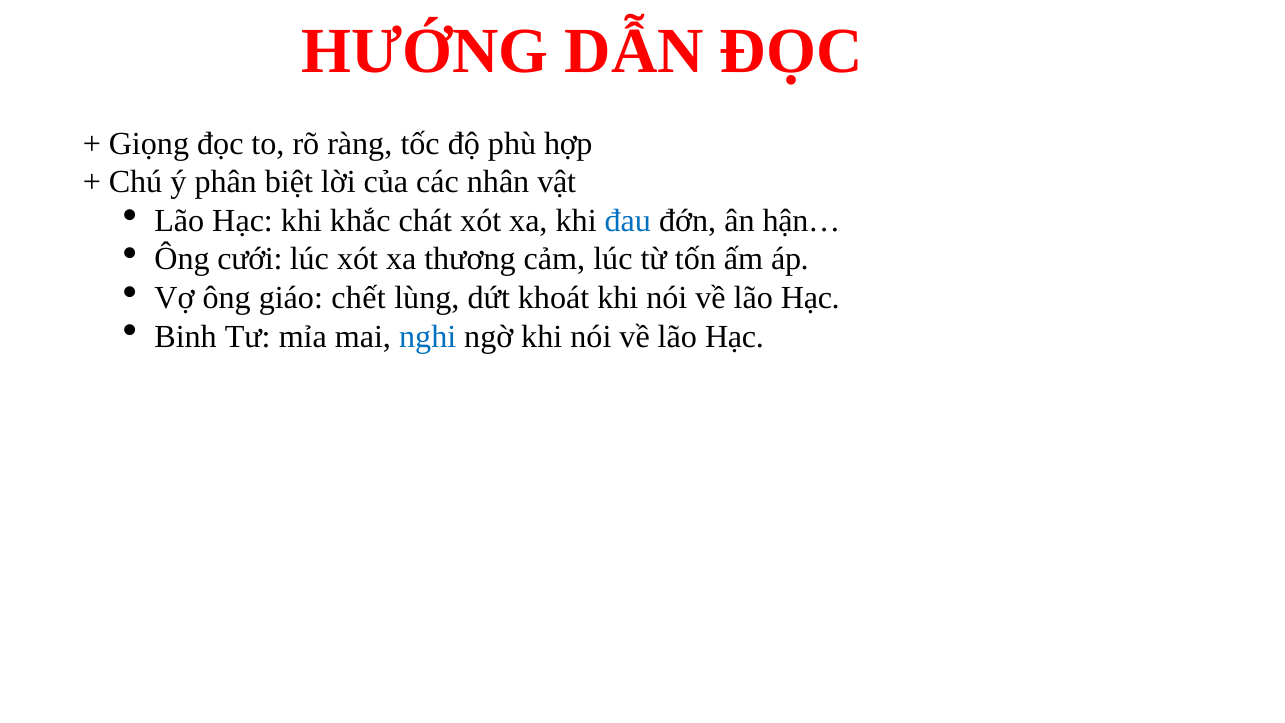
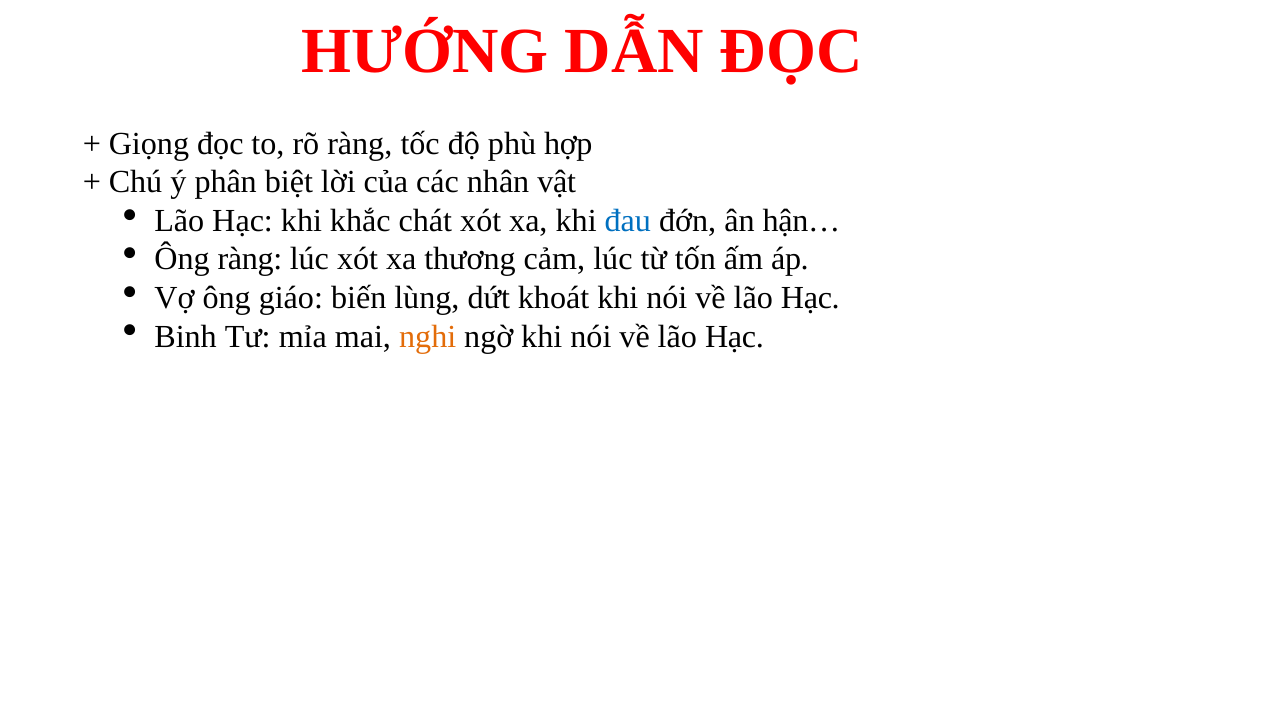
Ông cưới: cưới -> ràng (250, 259)
chết: chết -> biến (359, 298)
nghi colour: blue -> orange (428, 336)
